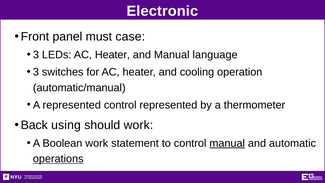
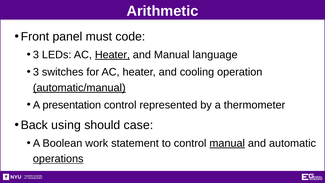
Electronic: Electronic -> Arithmetic (162, 11)
case: case -> code (130, 37)
Heater underline: none -> present (112, 55)
automatic/manual underline: none -> present (79, 88)
A represented: represented -> presentation (72, 105)
should work: work -> case (138, 125)
